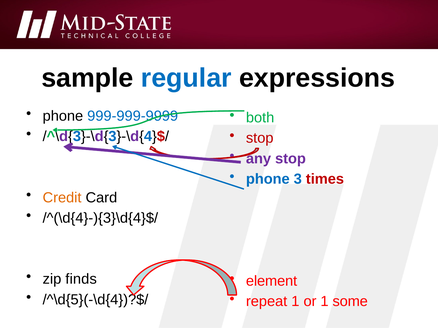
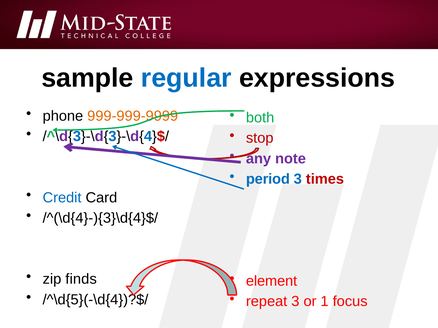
999-999-9999 colour: blue -> orange (133, 116)
stop: stop -> note (291, 159)
phone: phone -> period (268, 179)
Credit colour: orange -> blue (62, 198)
repeat 1: 1 -> 3 (295, 302)
some: some -> focus (350, 302)
